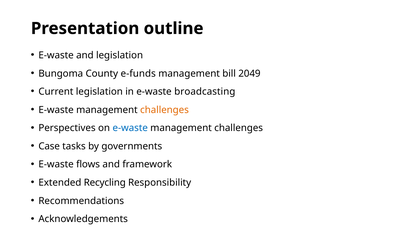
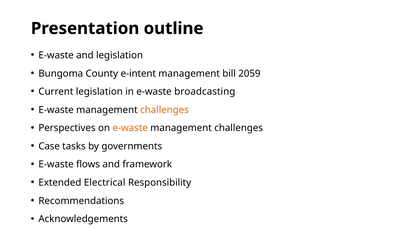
e-funds: e-funds -> e-intent (138, 73)
2049: 2049 -> 2059 (249, 73)
e-waste colour: blue -> orange (130, 128)
Recycling: Recycling -> Electrical (105, 182)
